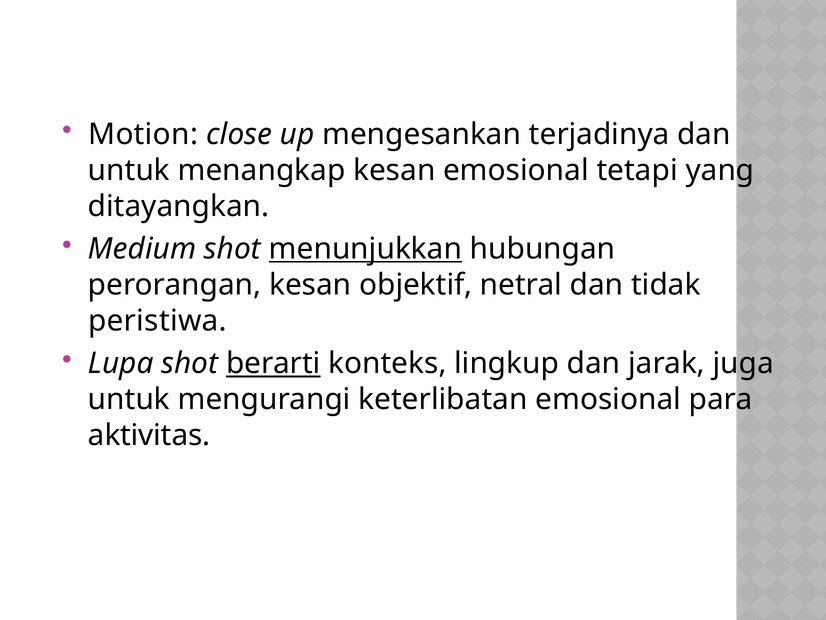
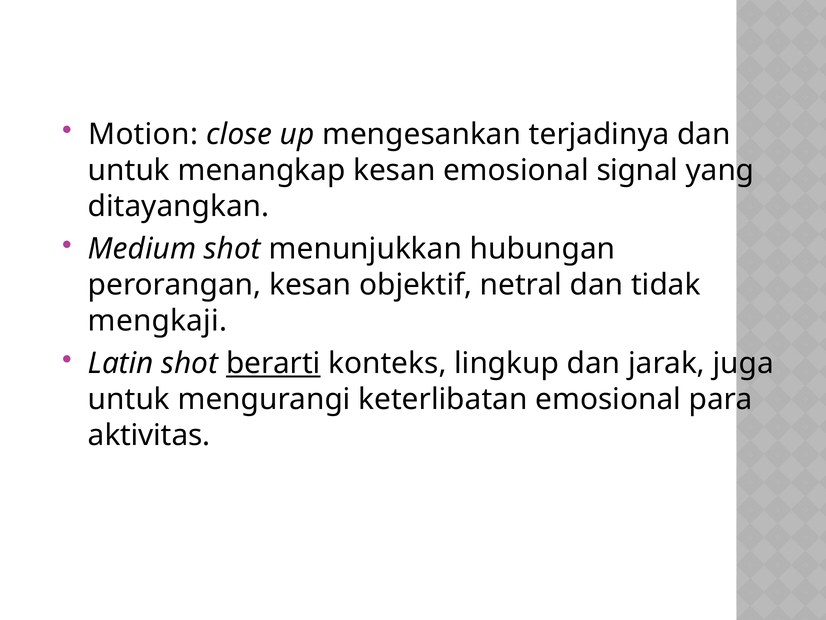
tetapi: tetapi -> signal (637, 170)
menunjukkan underline: present -> none (365, 249)
peristiwa: peristiwa -> mengkaji (158, 320)
Lupa: Lupa -> Latin (121, 363)
